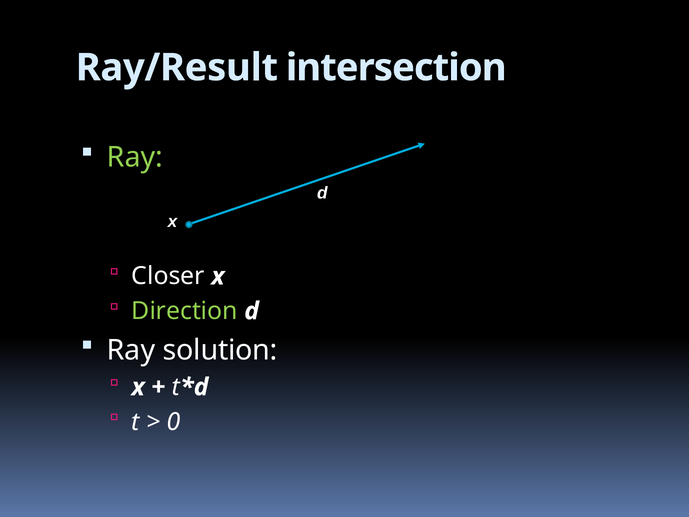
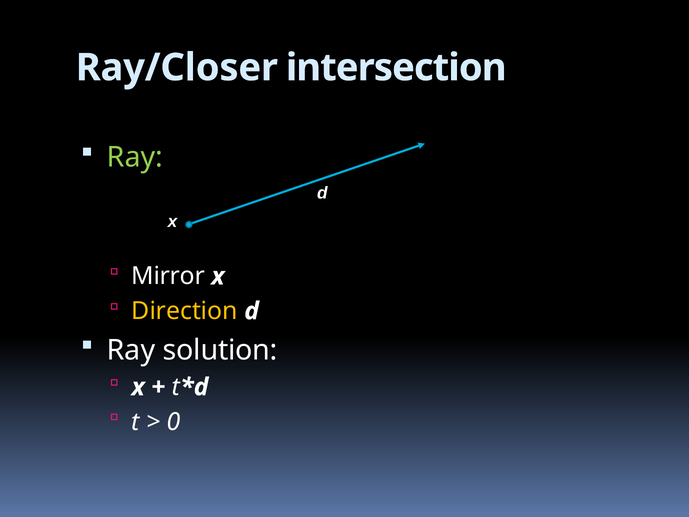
Ray/Result: Ray/Result -> Ray/Closer (177, 68)
Closer: Closer -> Mirror (168, 276)
Direction colour: light green -> yellow (185, 311)
